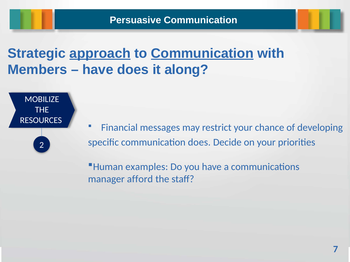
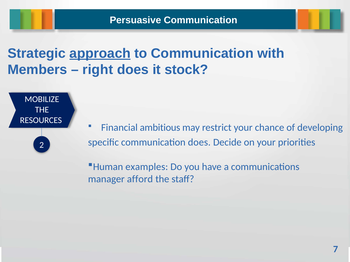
Communication underline: present -> none (202, 54)
have: have -> right (98, 70)
along: along -> stock (186, 70)
messages: messages -> ambitious (160, 128)
